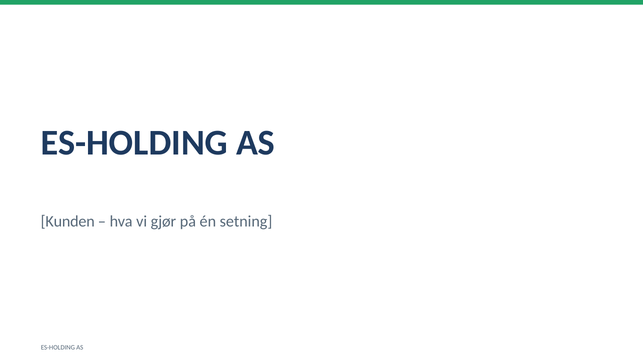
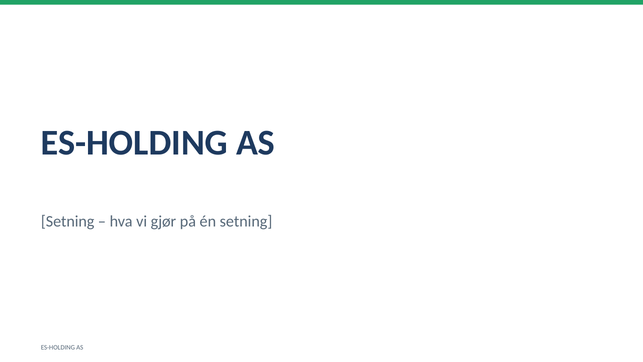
Kunden: Kunden -> Setning (68, 221)
